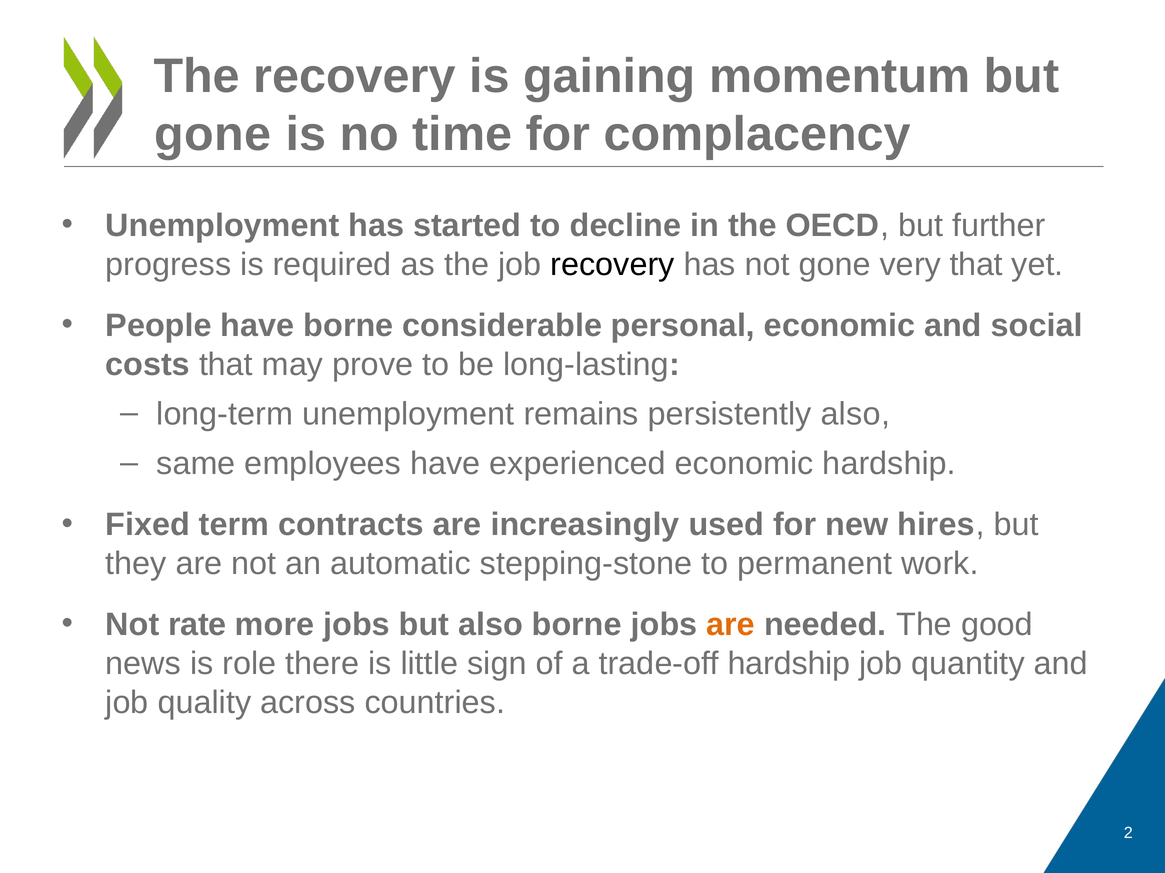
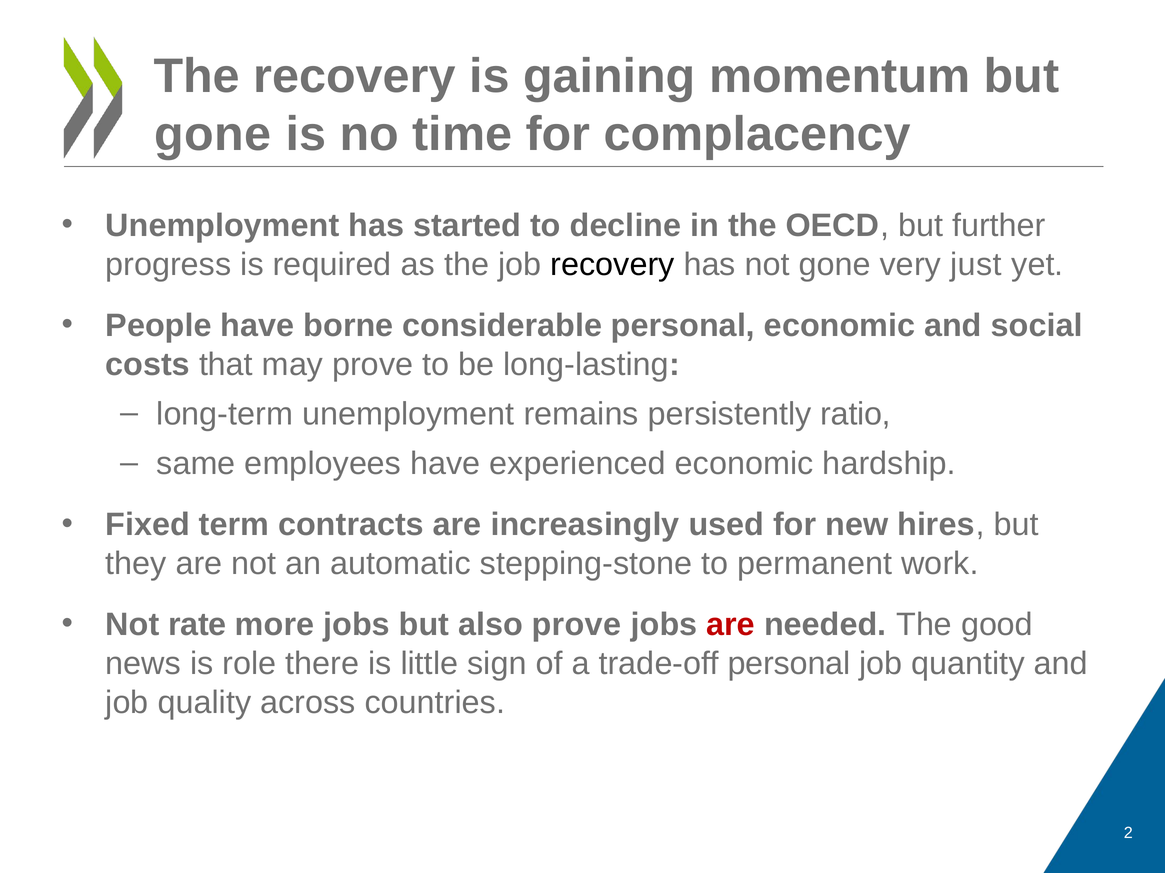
very that: that -> just (976, 265)
persistently also: also -> ratio (856, 414)
also borne: borne -> prove (577, 625)
are colour: orange -> red (731, 625)
trade-off hardship: hardship -> personal (789, 664)
